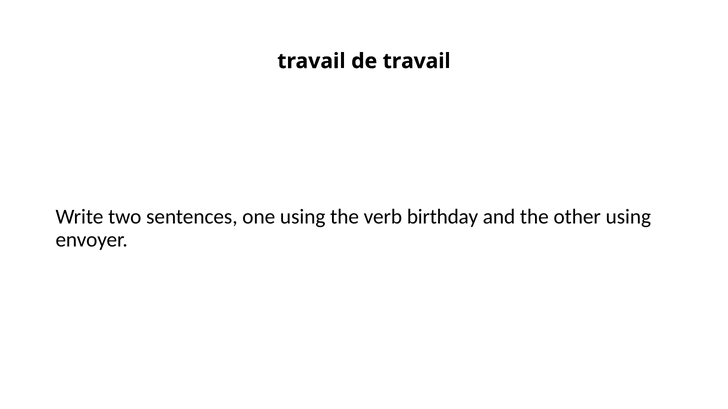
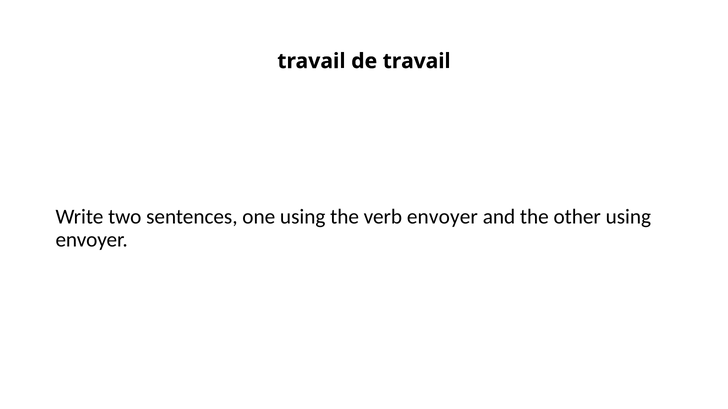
verb birthday: birthday -> envoyer (442, 217)
